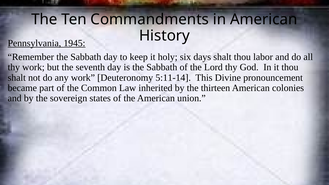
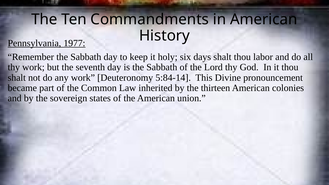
1945: 1945 -> 1977 (74, 43)
5:11-14: 5:11-14 -> 5:84-14 (173, 78)
